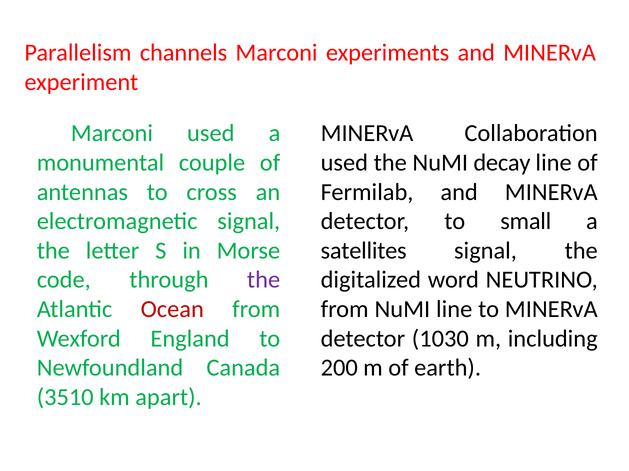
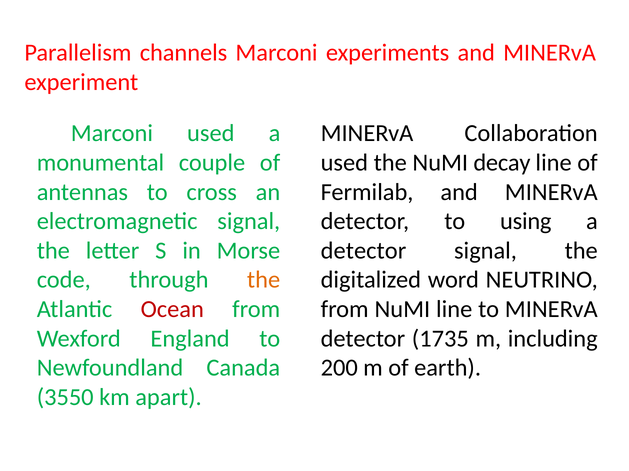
small: small -> using (526, 222)
satellites: satellites -> detector (363, 251)
the colour: purple -> orange (264, 280)
1030: 1030 -> 1735 (440, 339)
3510: 3510 -> 3550 (65, 398)
